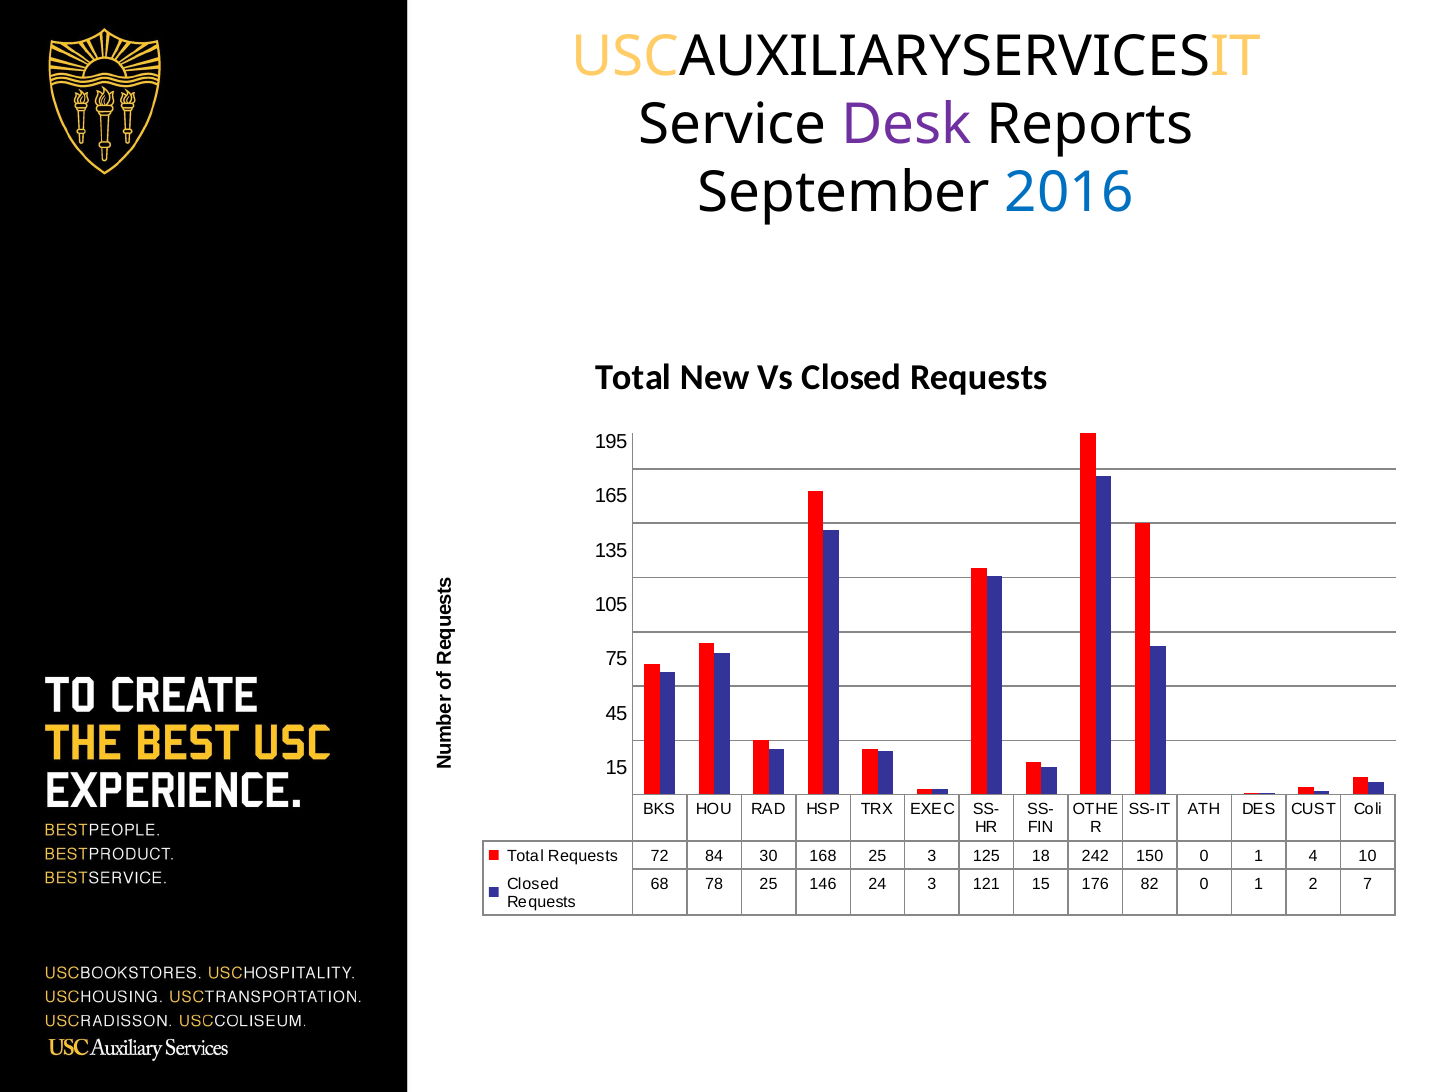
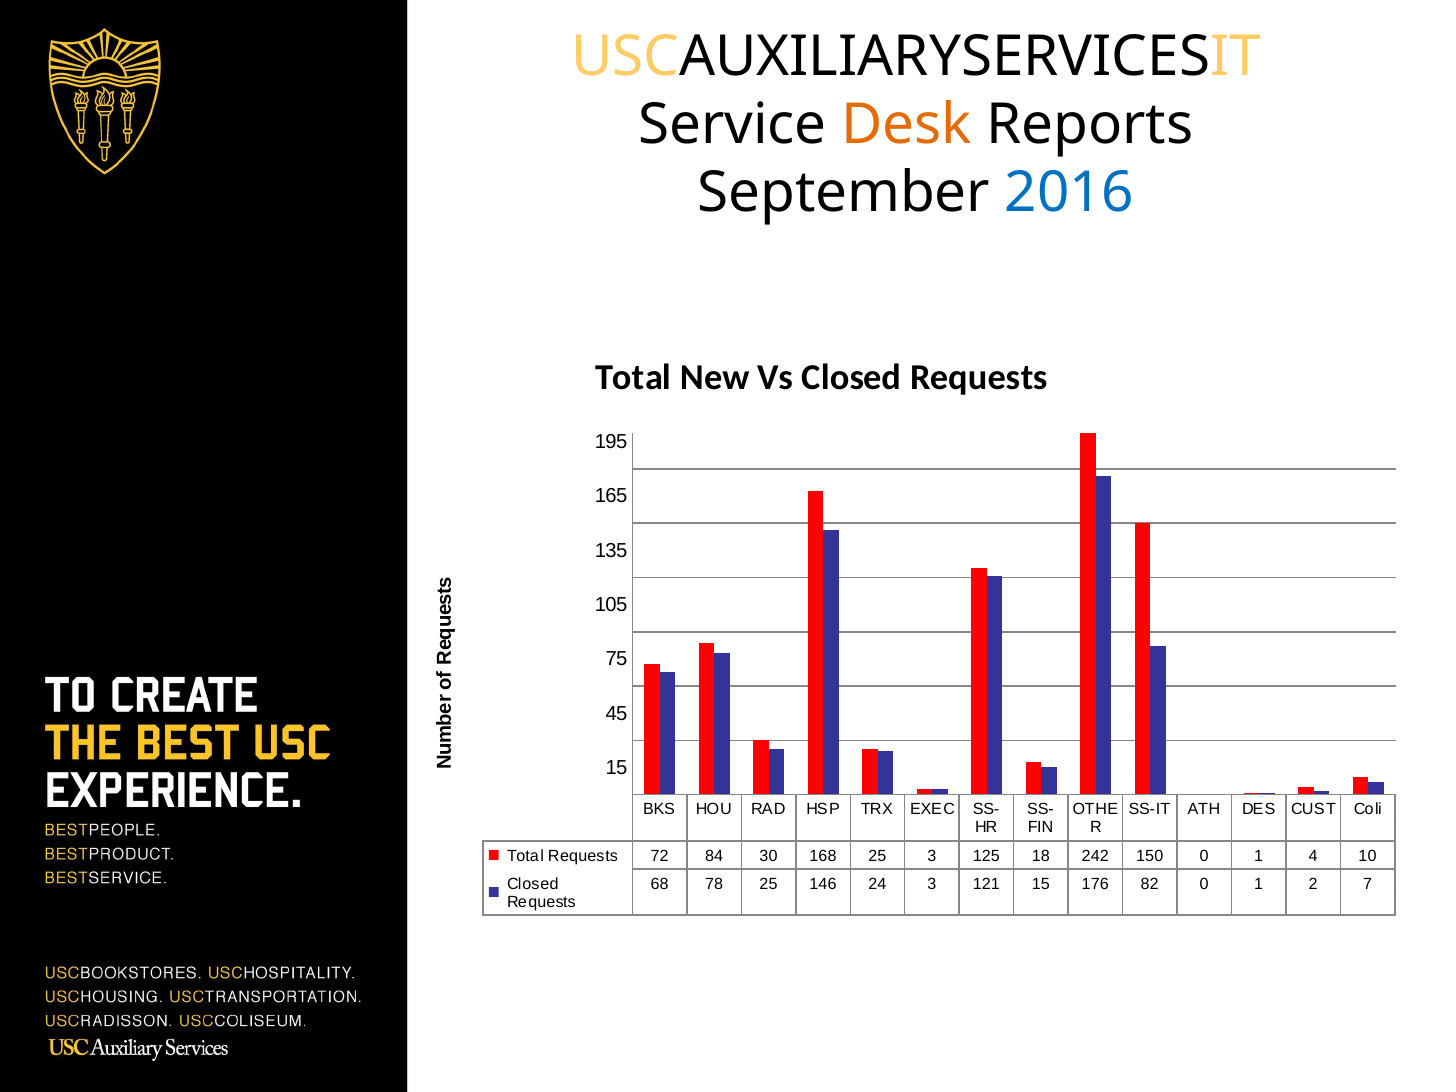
Desk colour: purple -> orange (907, 125)
